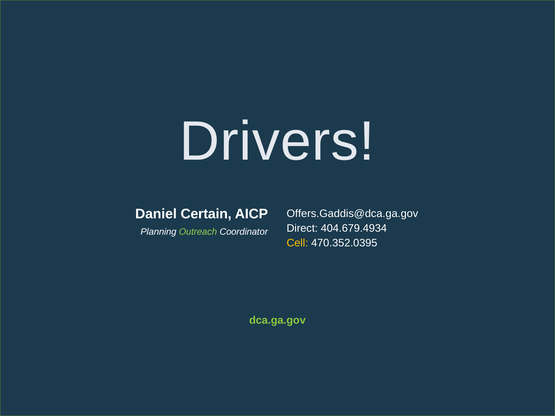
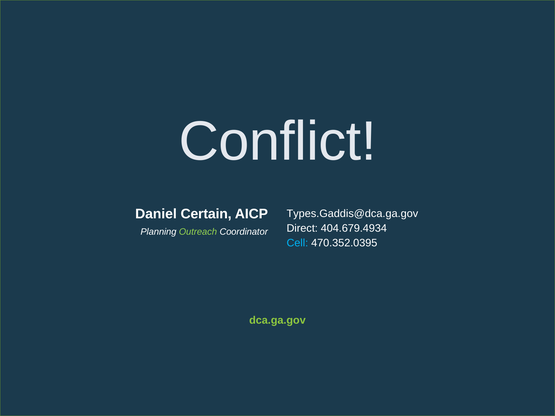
Drivers: Drivers -> Conflict (278, 141)
Offers.Gaddis@dca.ga.gov: Offers.Gaddis@dca.ga.gov -> Types.Gaddis@dca.ga.gov (352, 214)
Cell colour: yellow -> light blue (297, 243)
